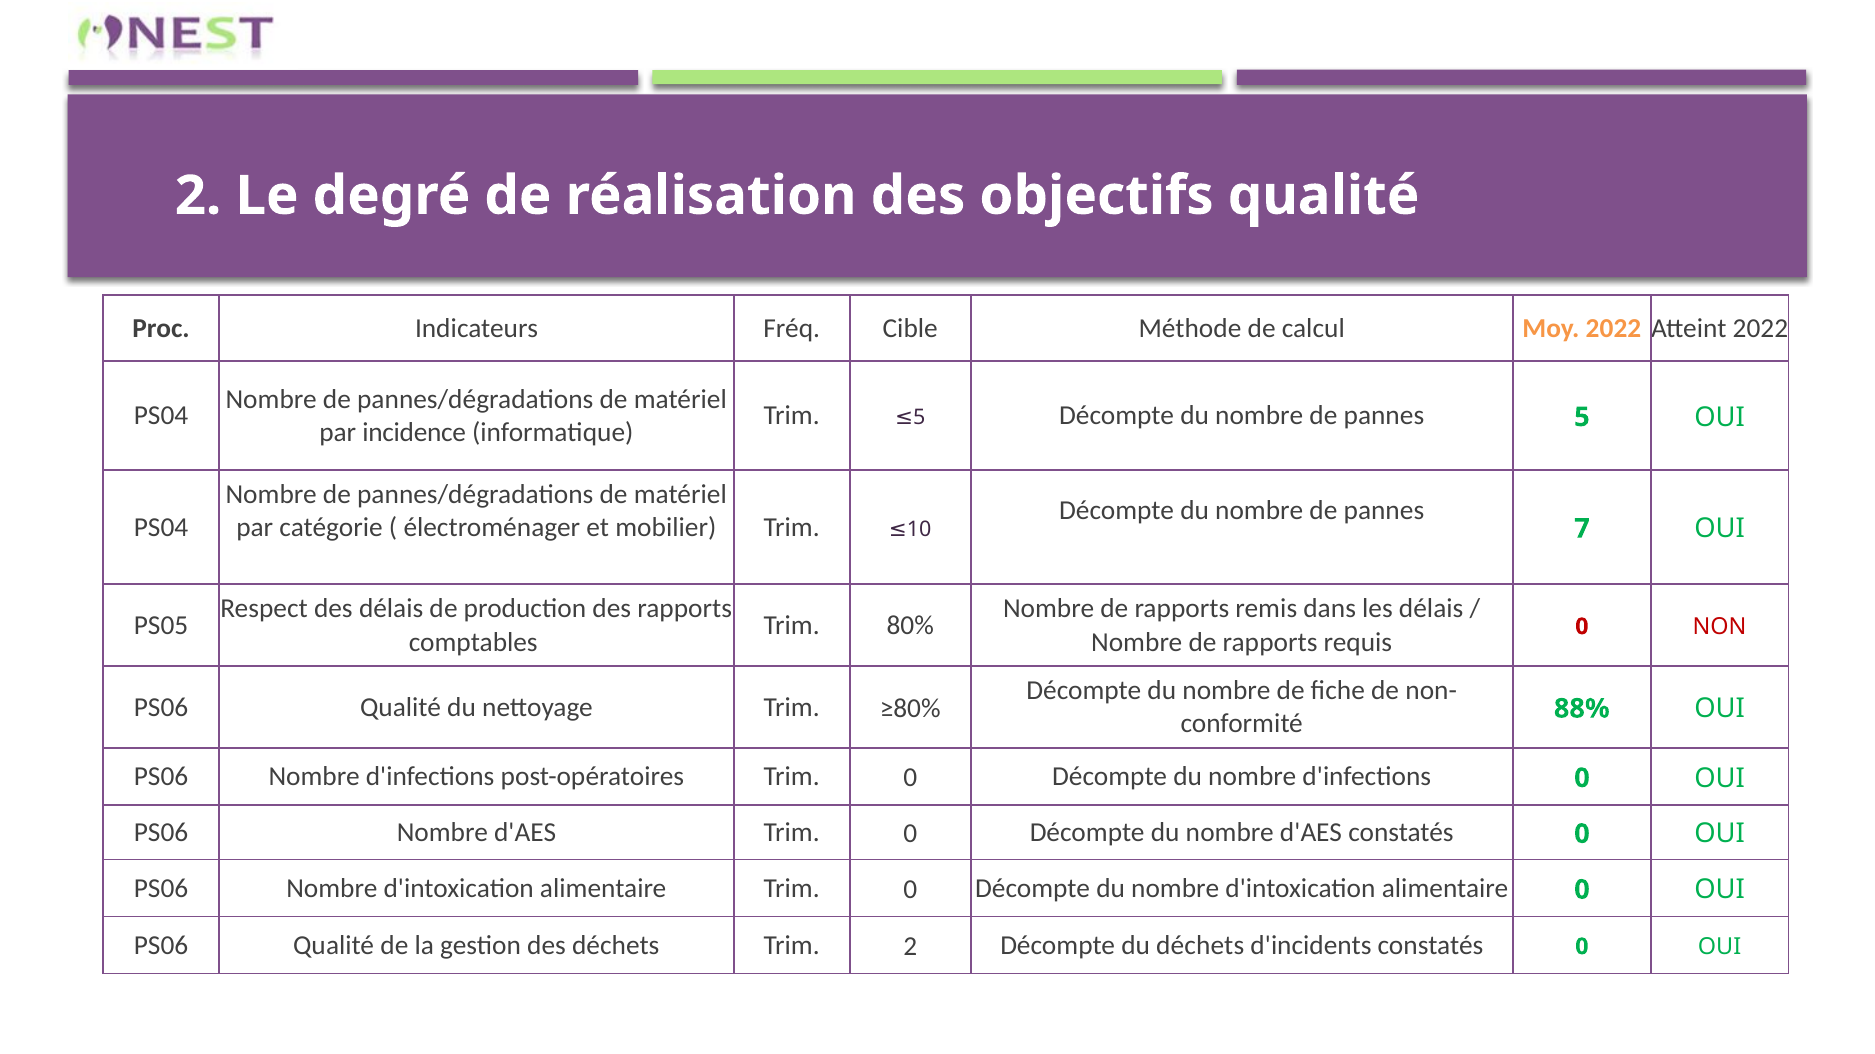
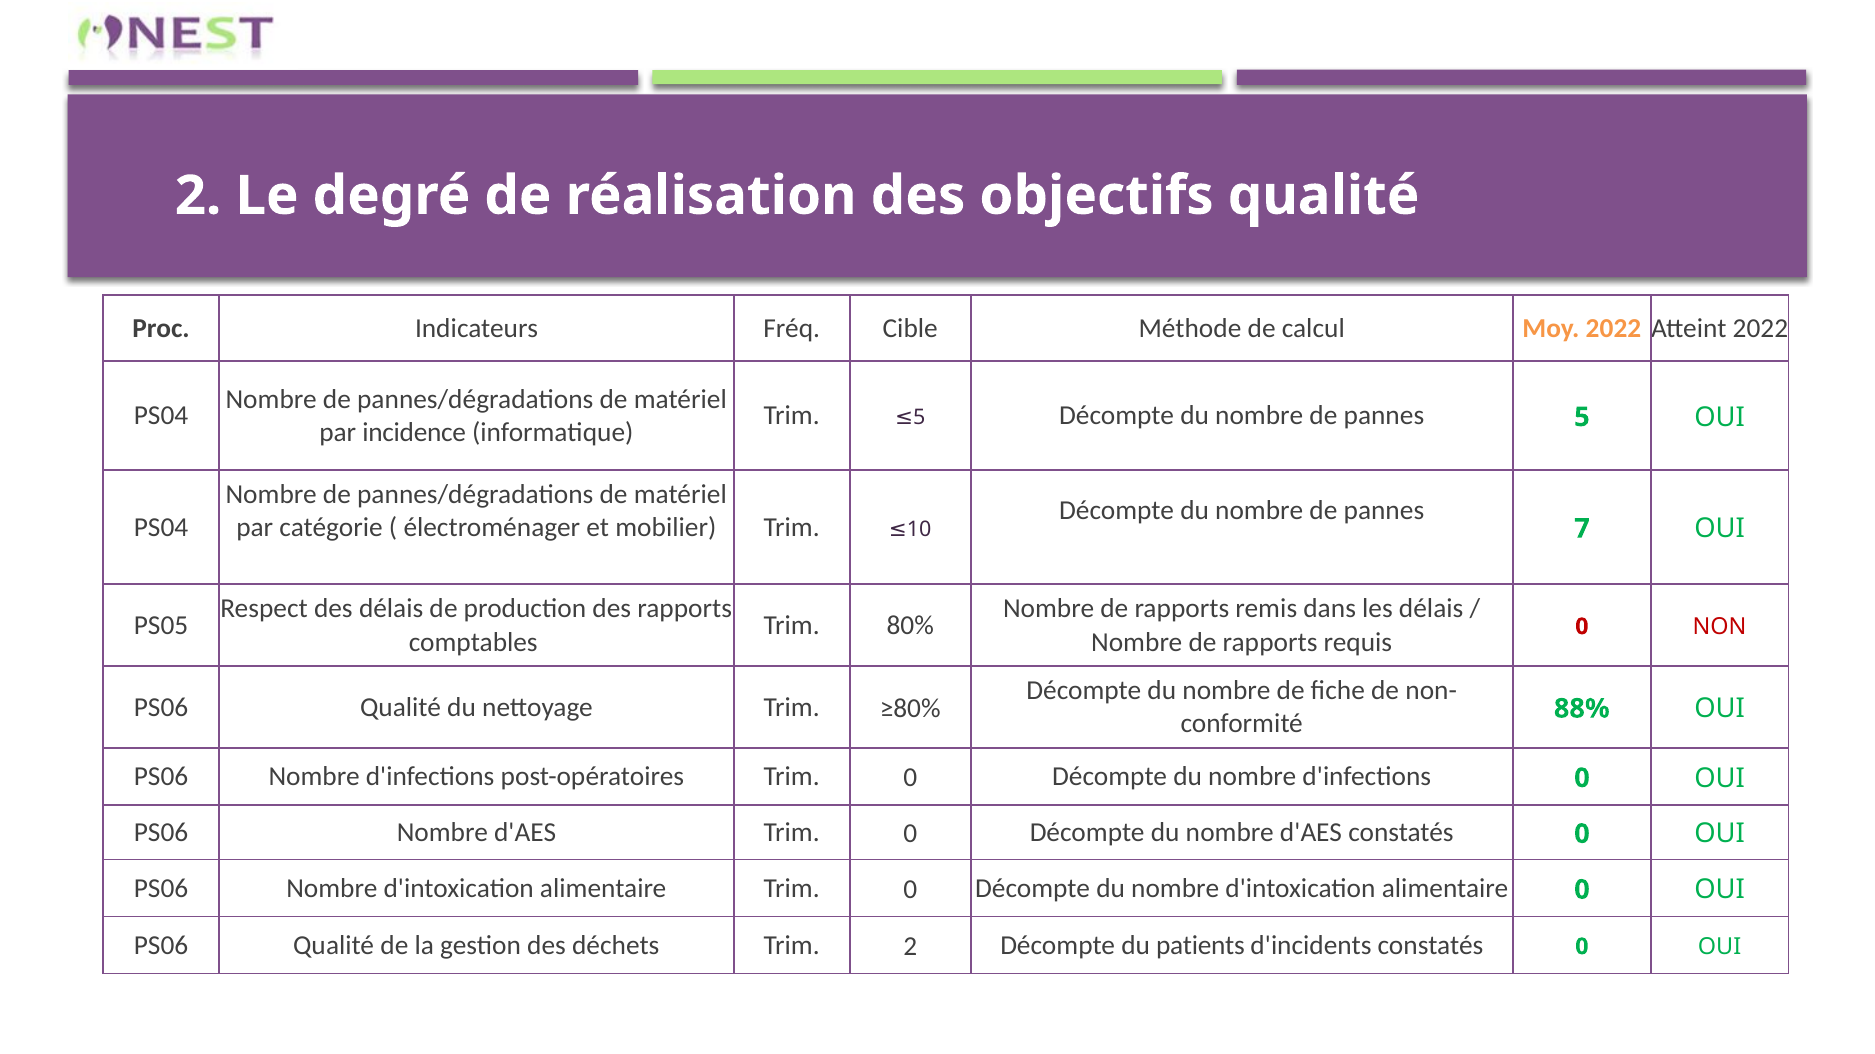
du déchets: déchets -> patients (1200, 946)
